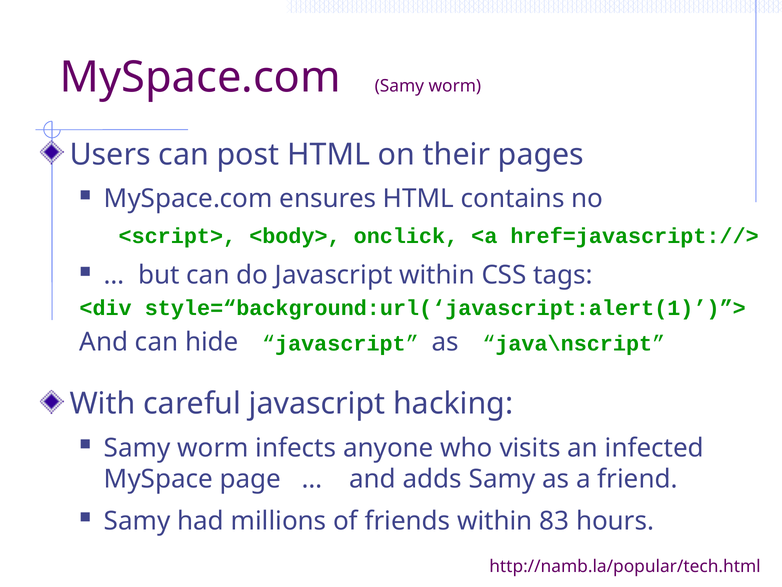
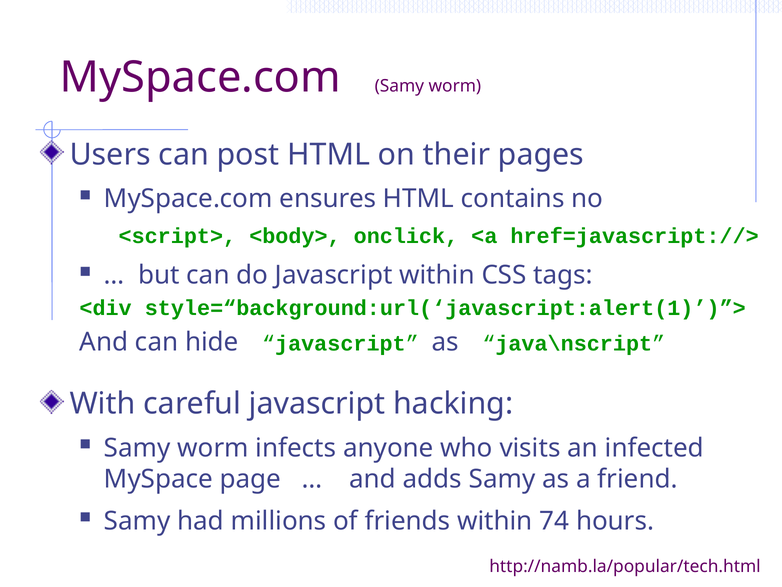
83: 83 -> 74 (554, 521)
